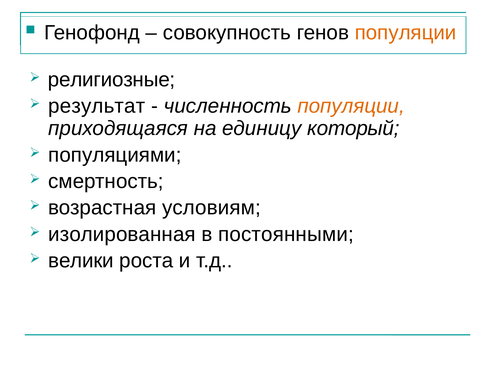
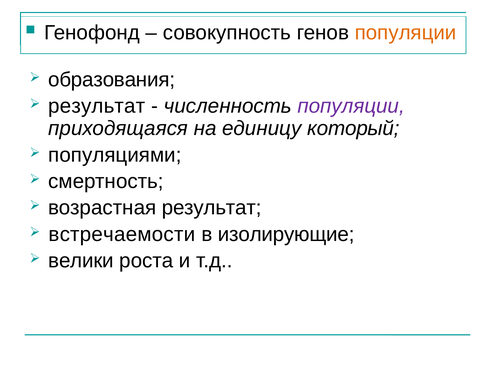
религиозные: религиозные -> образования (112, 79)
популяции colour: orange -> purple (351, 106)
возрастная условиям: условиям -> результат (212, 207)
изолированная: изолированная -> встречаемости (122, 234)
постоянными: постоянными -> изолирующие (286, 234)
